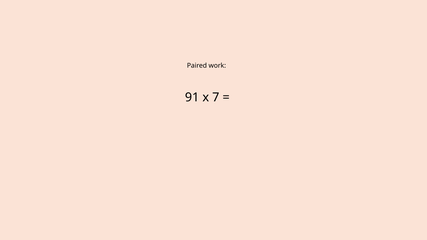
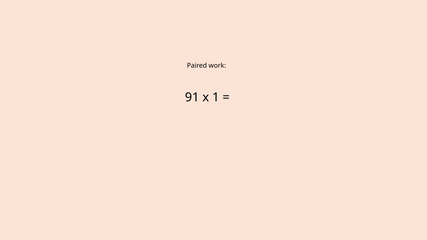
7: 7 -> 1 (216, 98)
